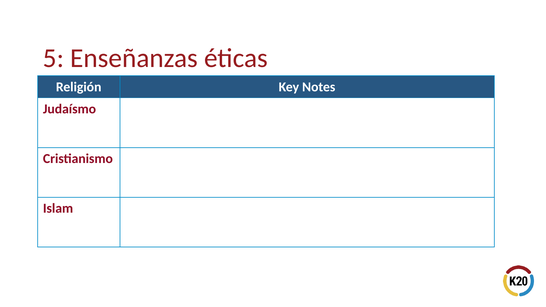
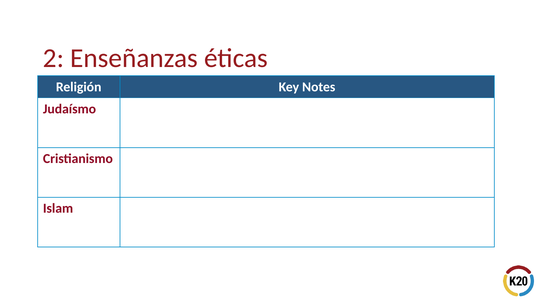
5: 5 -> 2 (54, 58)
